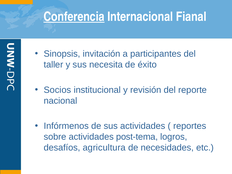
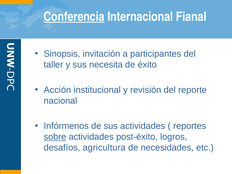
Socios: Socios -> Acción (57, 90)
sobre underline: none -> present (55, 137)
post-tema: post-tema -> post-éxito (137, 137)
